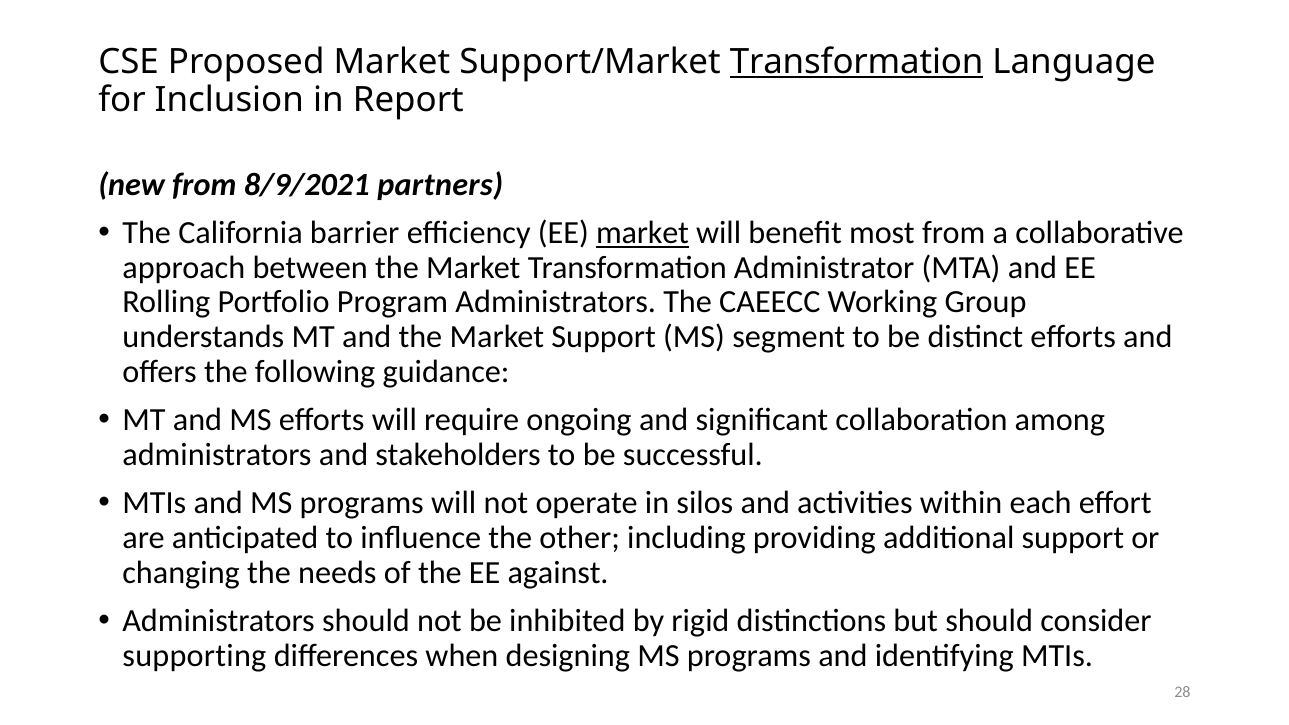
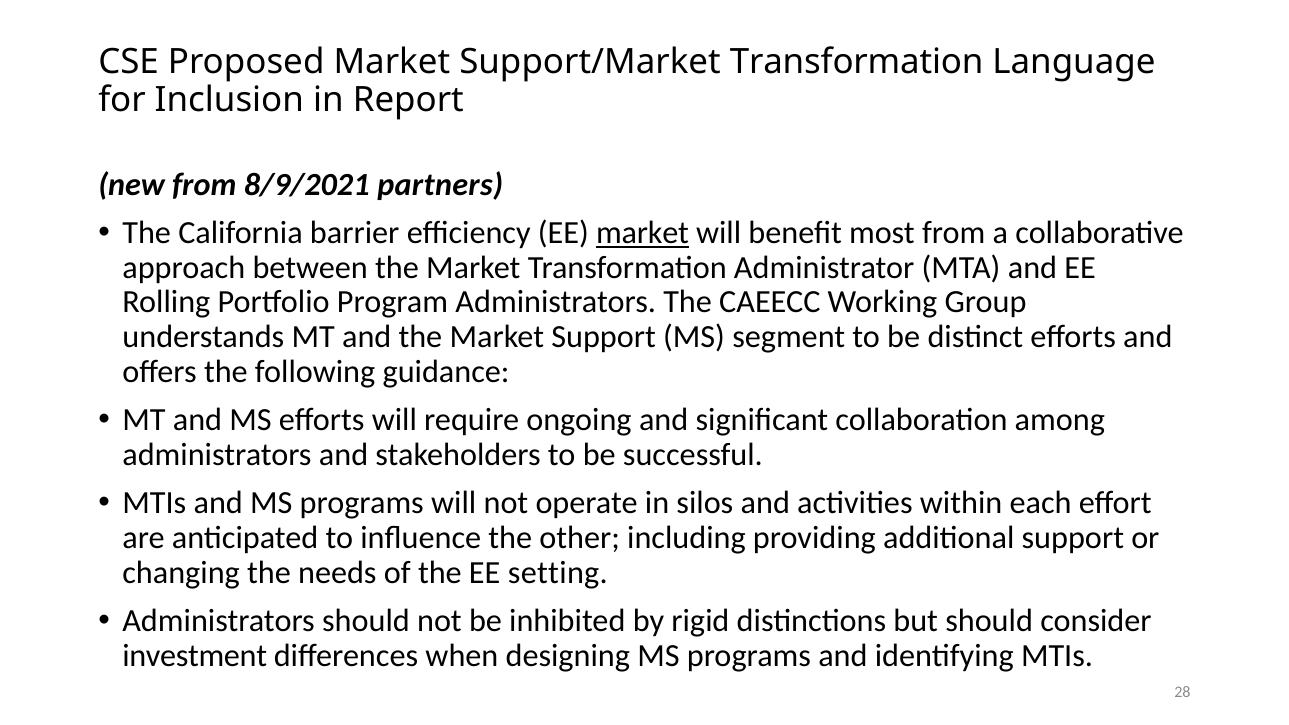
Transformation underline: present -> none (857, 62)
against: against -> setting (558, 573)
supporting: supporting -> investment (195, 656)
